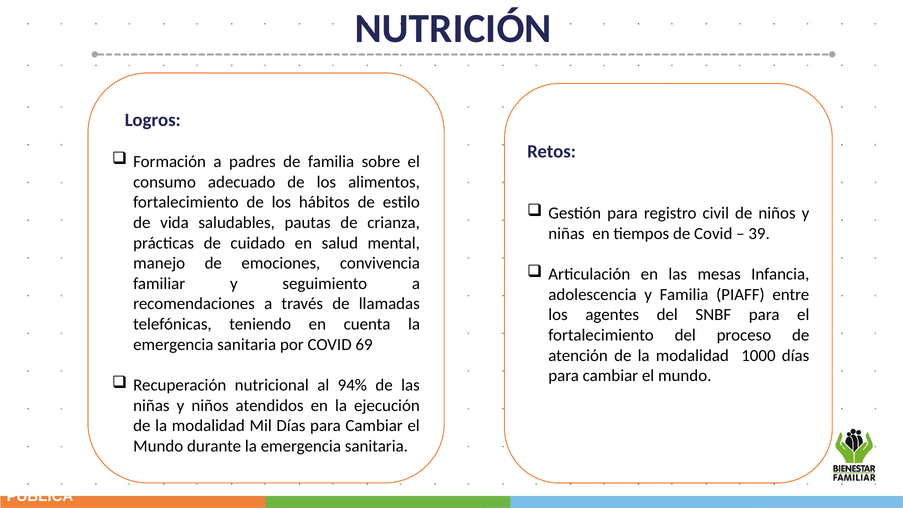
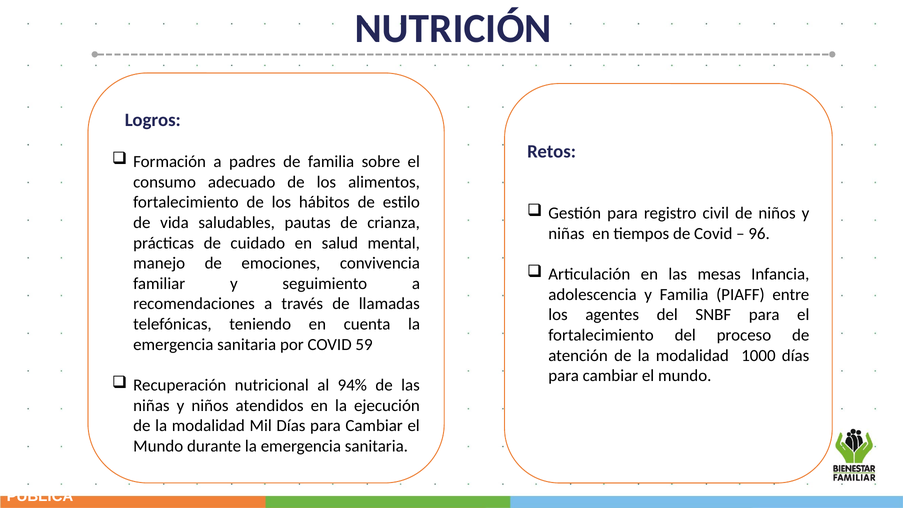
39: 39 -> 96 (759, 234)
69: 69 -> 59 (364, 344)
